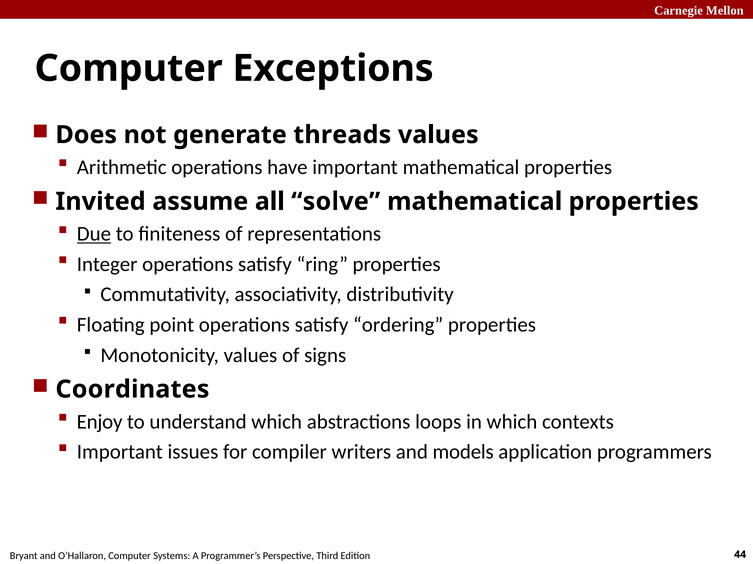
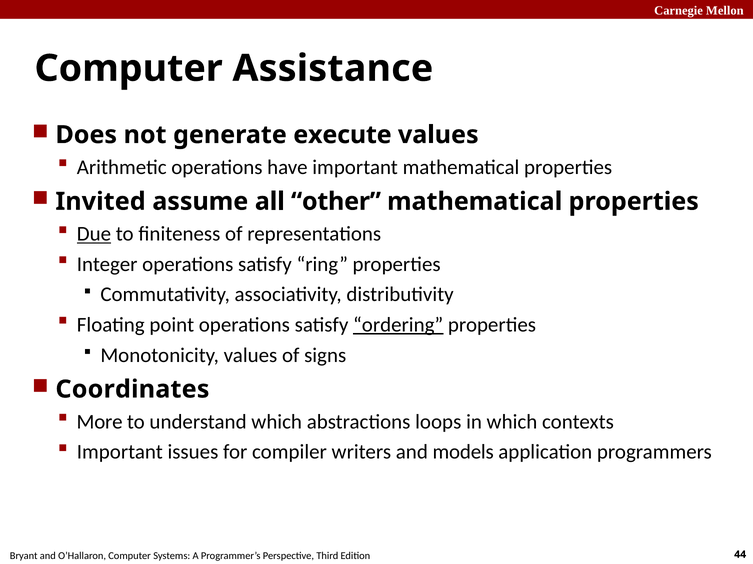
Exceptions: Exceptions -> Assistance (333, 69)
threads: threads -> execute (342, 135)
solve: solve -> other (336, 202)
ordering underline: none -> present (398, 325)
Enjoy: Enjoy -> More (100, 422)
